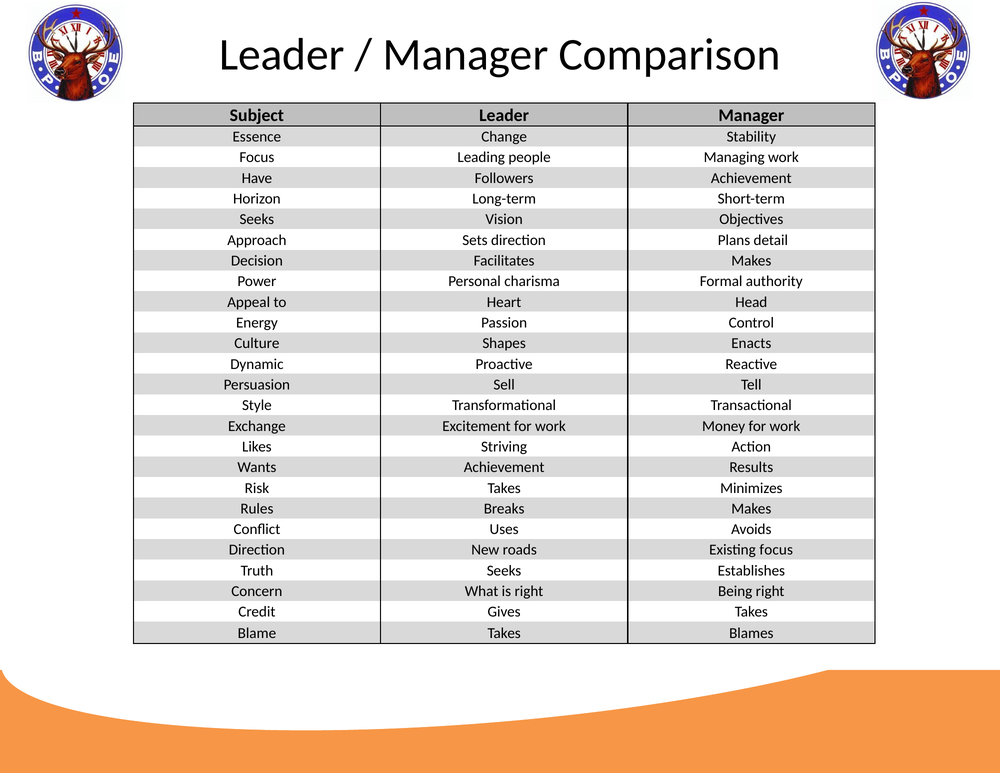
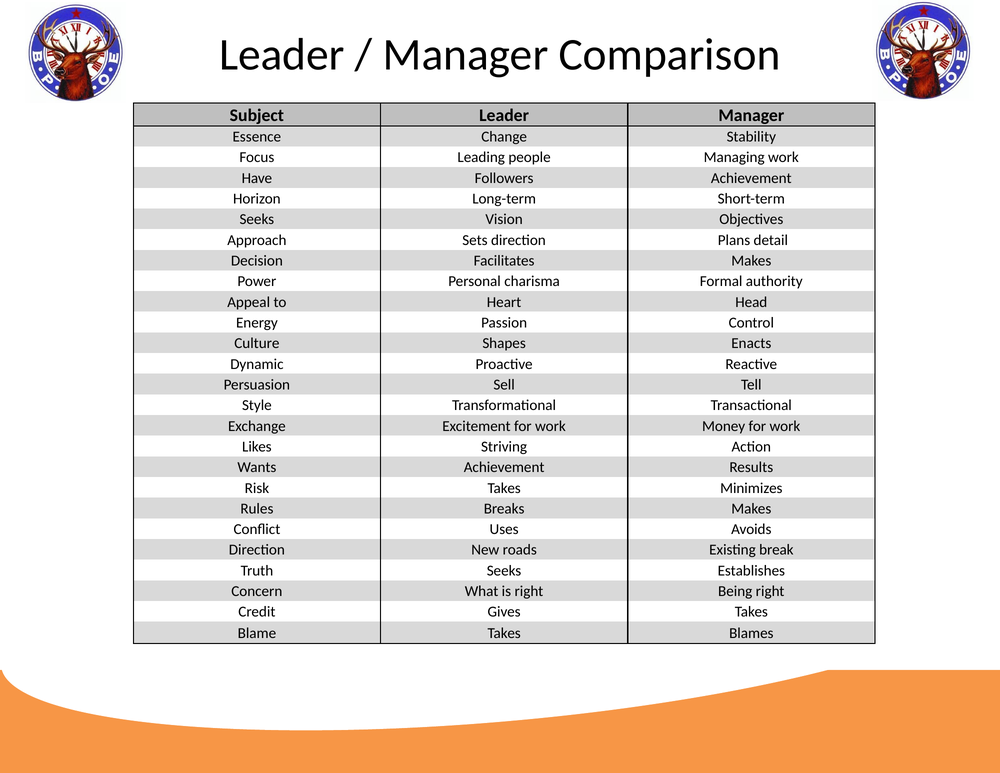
Existing focus: focus -> break (776, 550)
